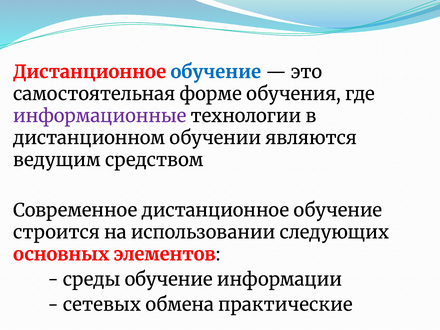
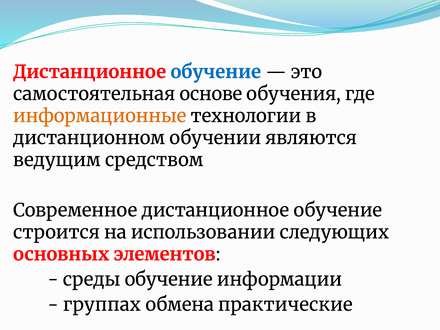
форме: форме -> основе (211, 94)
информационные colour: purple -> orange (100, 116)
сетевых: сетевых -> группах (102, 305)
